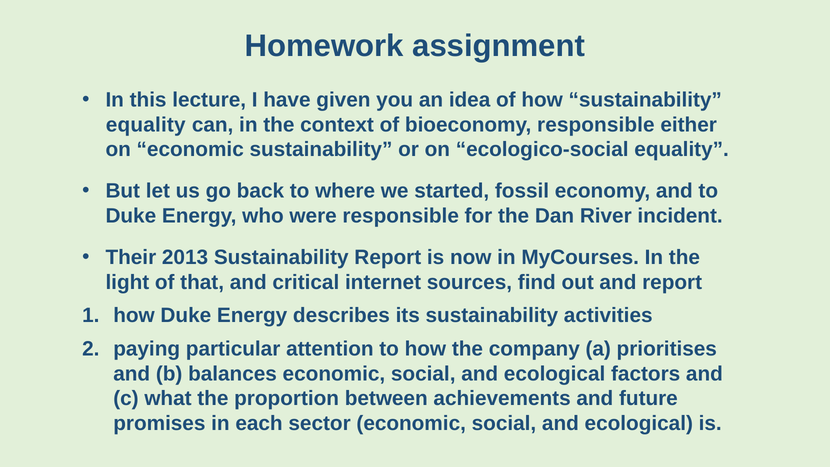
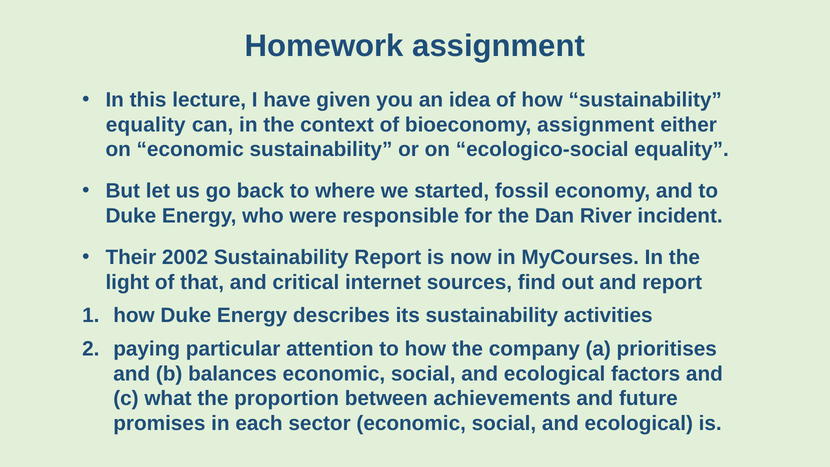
bioeconomy responsible: responsible -> assignment (596, 125)
2013: 2013 -> 2002 (185, 257)
